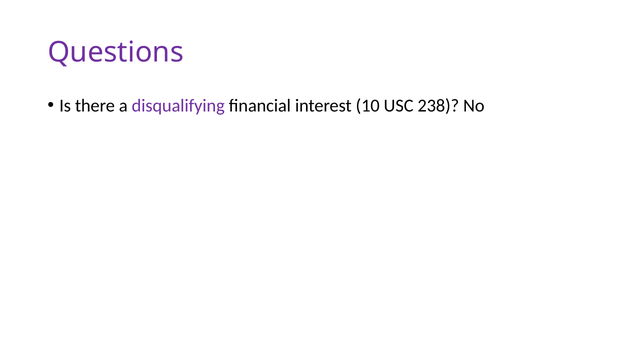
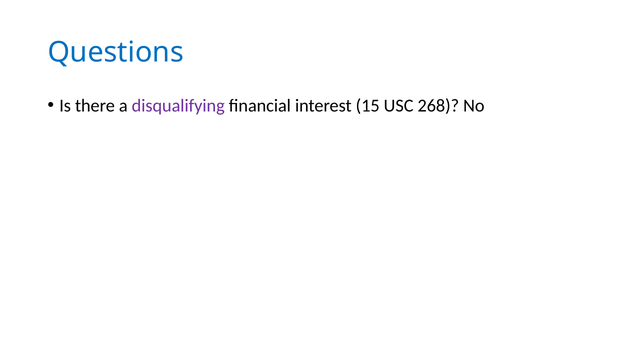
Questions colour: purple -> blue (116, 52)
10: 10 -> 15 (368, 106)
238: 238 -> 268 (438, 106)
